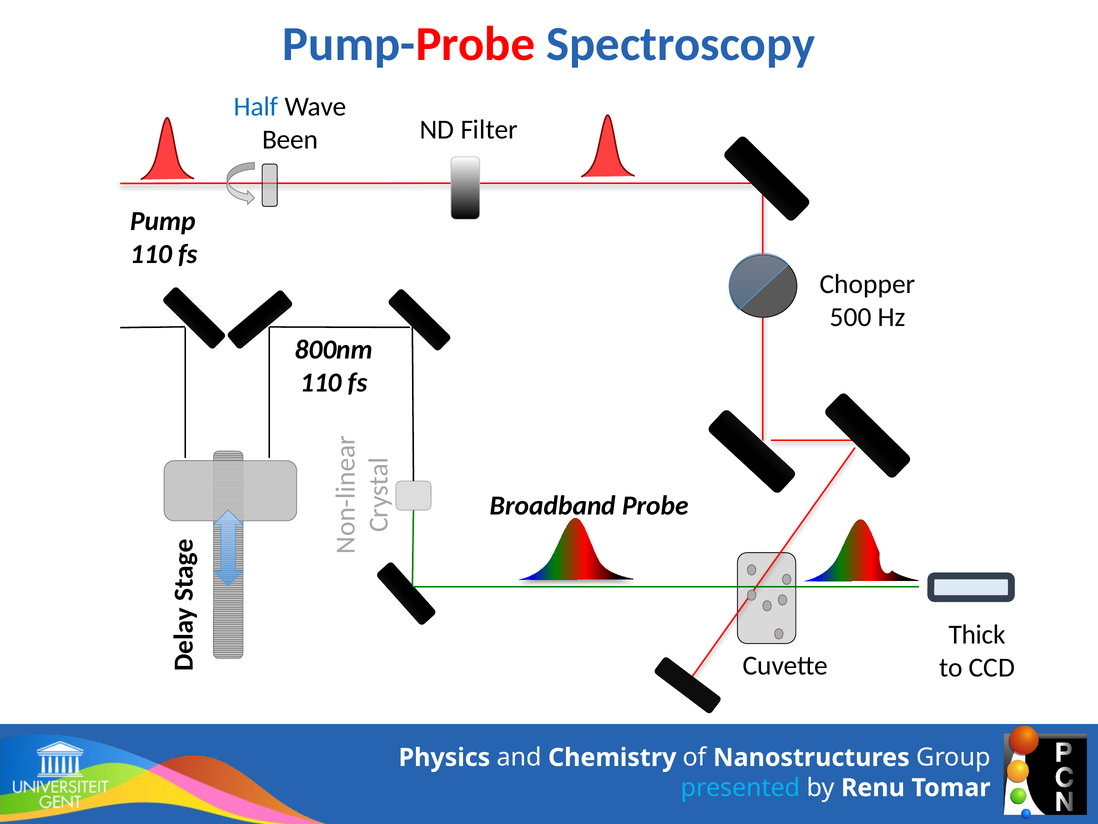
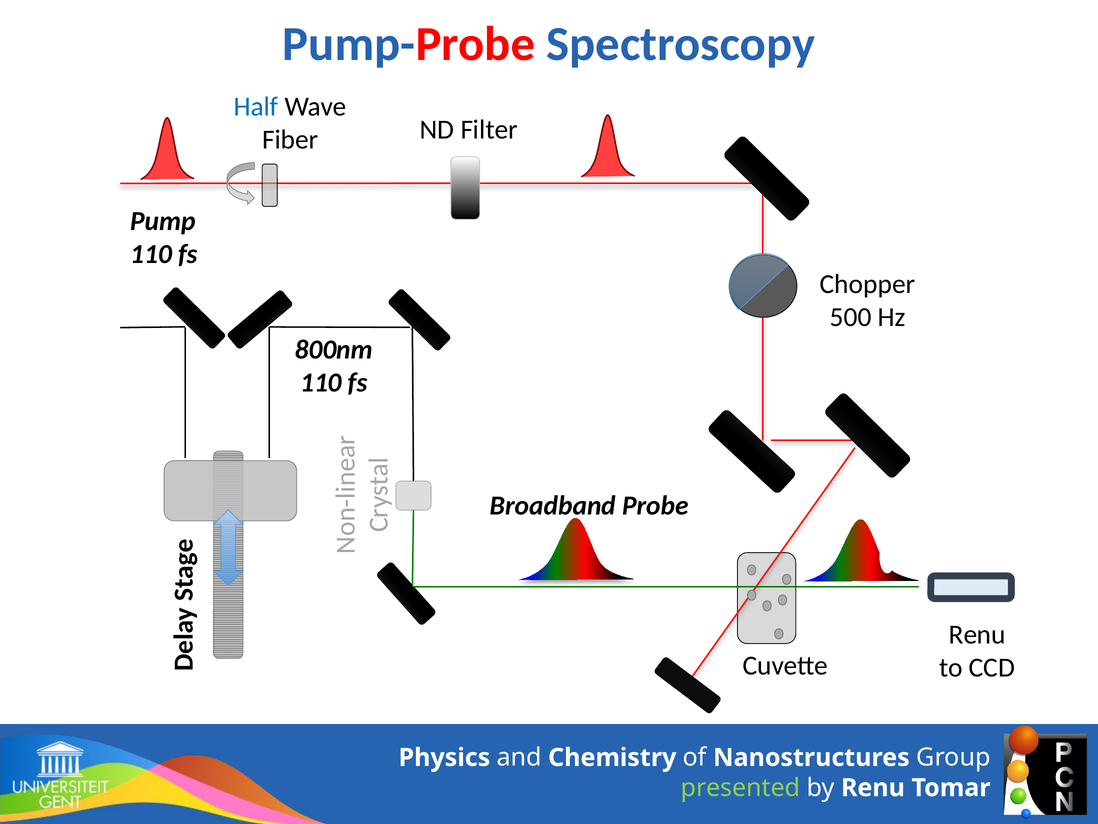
Been: Been -> Fiber (290, 140)
Thick: Thick -> Renu (977, 634)
presented colour: light blue -> light green (741, 787)
